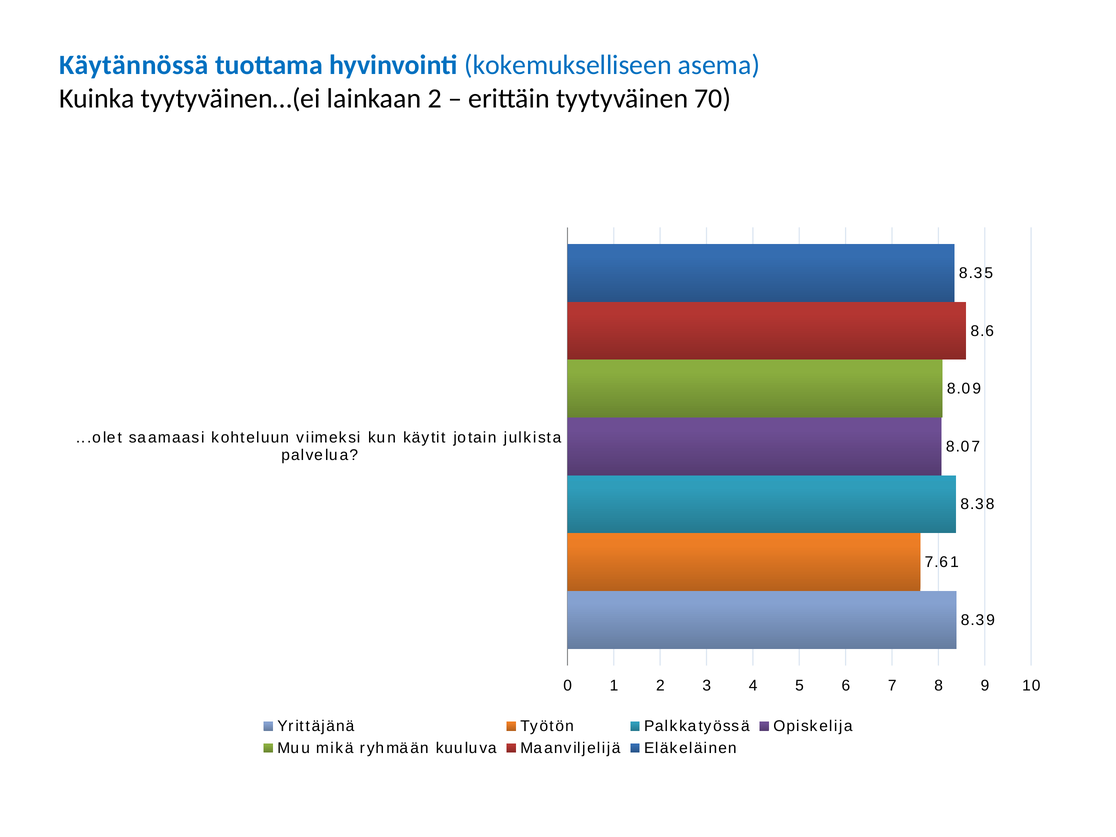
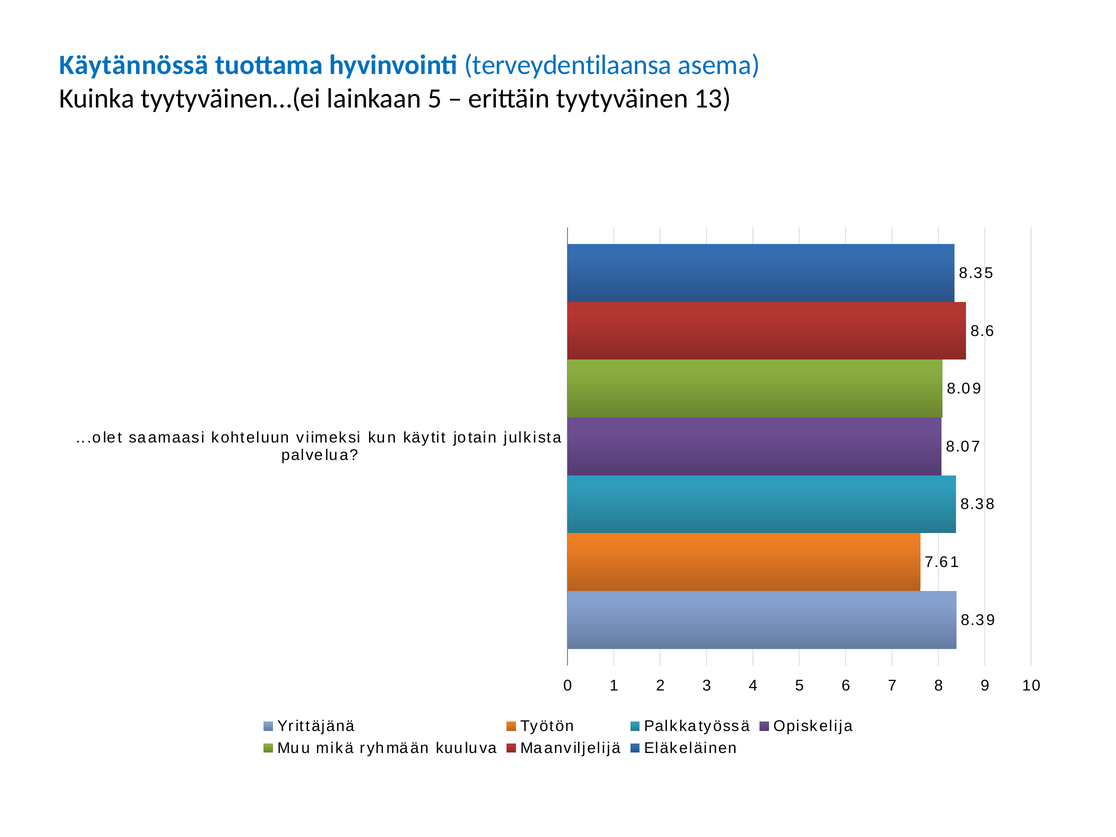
kokemukselliseen: kokemukselliseen -> terveydentilaansa (568, 65)
lainkaan 2: 2 -> 5 (435, 98)
70: 70 -> 13 (713, 98)
